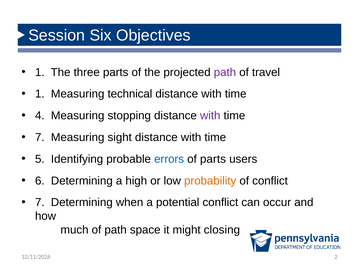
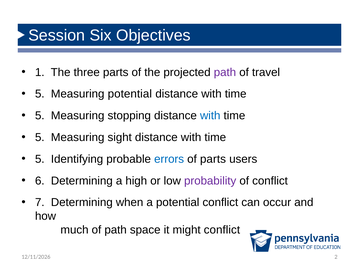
1: 1 -> 5 (40, 94)
Measuring technical: technical -> potential (130, 94)
4: 4 -> 5 (40, 116)
with colour: purple -> blue (210, 116)
7: 7 -> 5 (40, 137)
probability colour: orange -> purple (210, 181)
might closing: closing -> conflict (222, 230)
